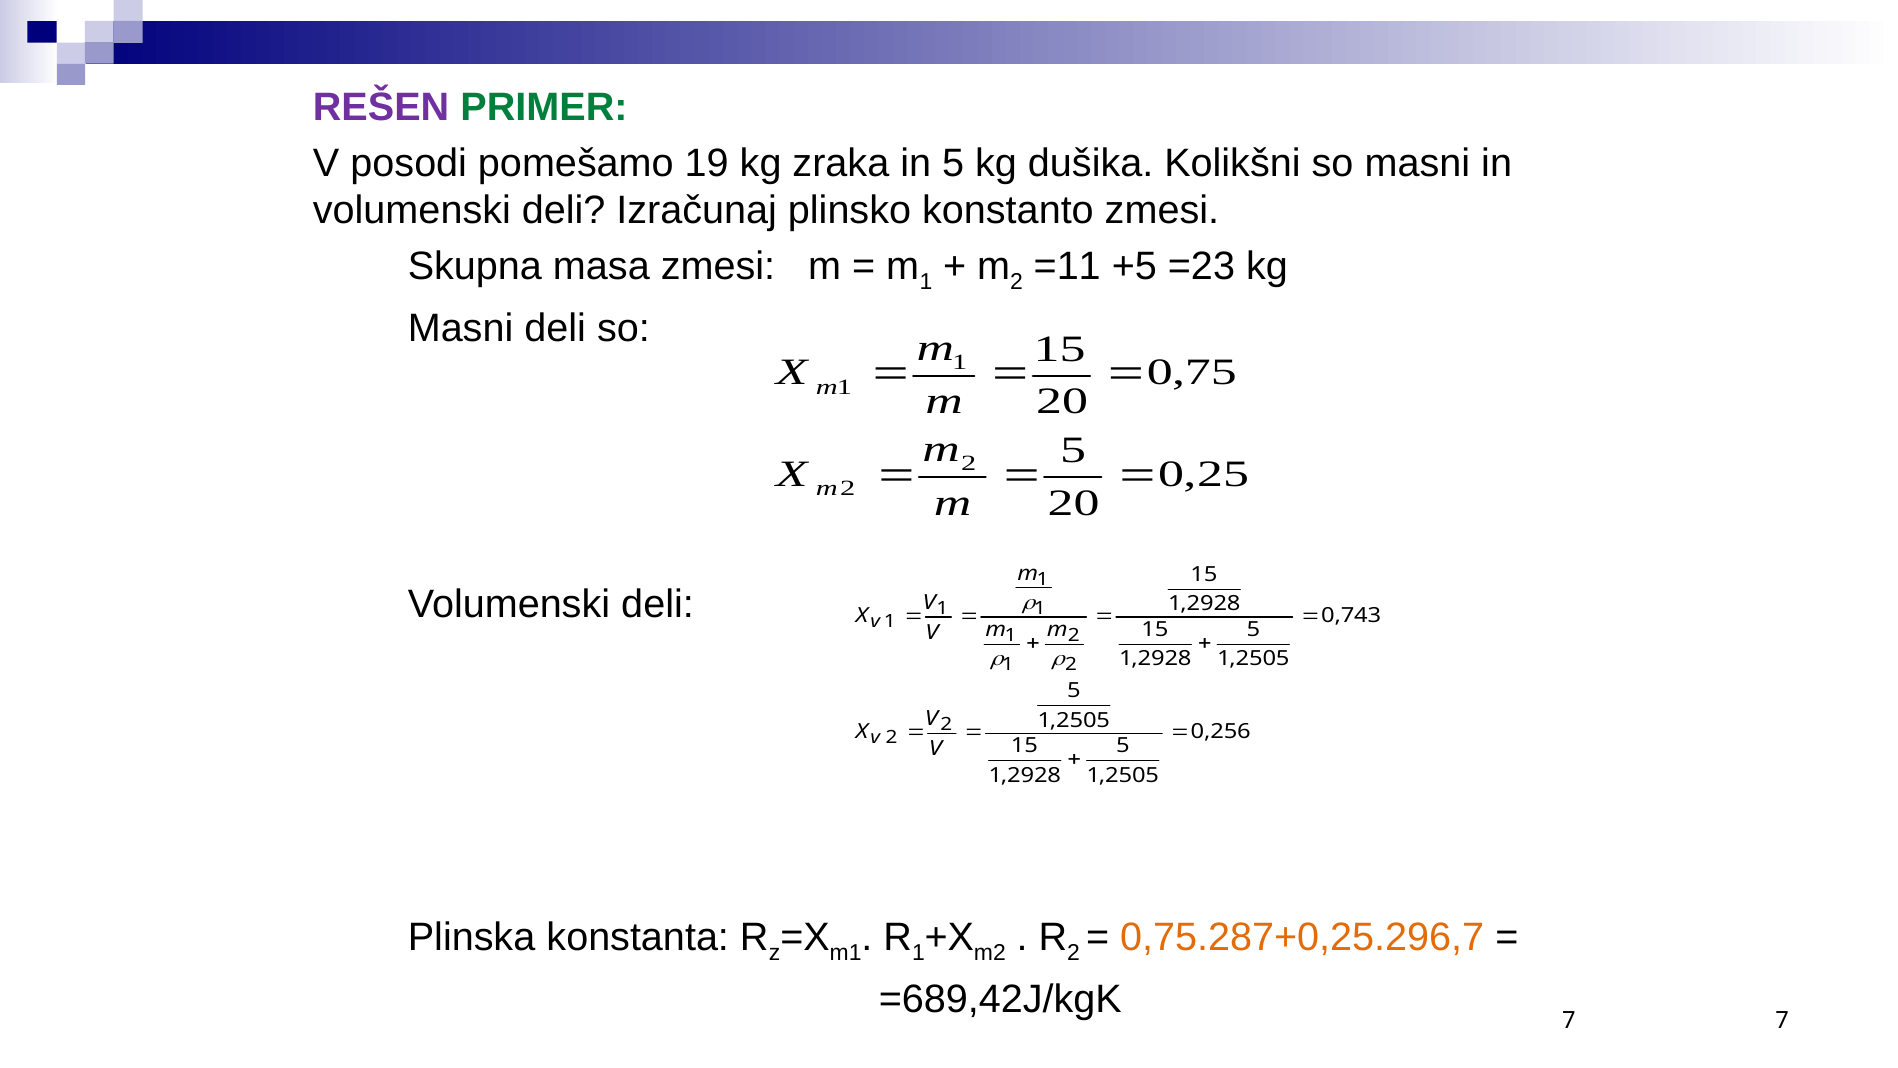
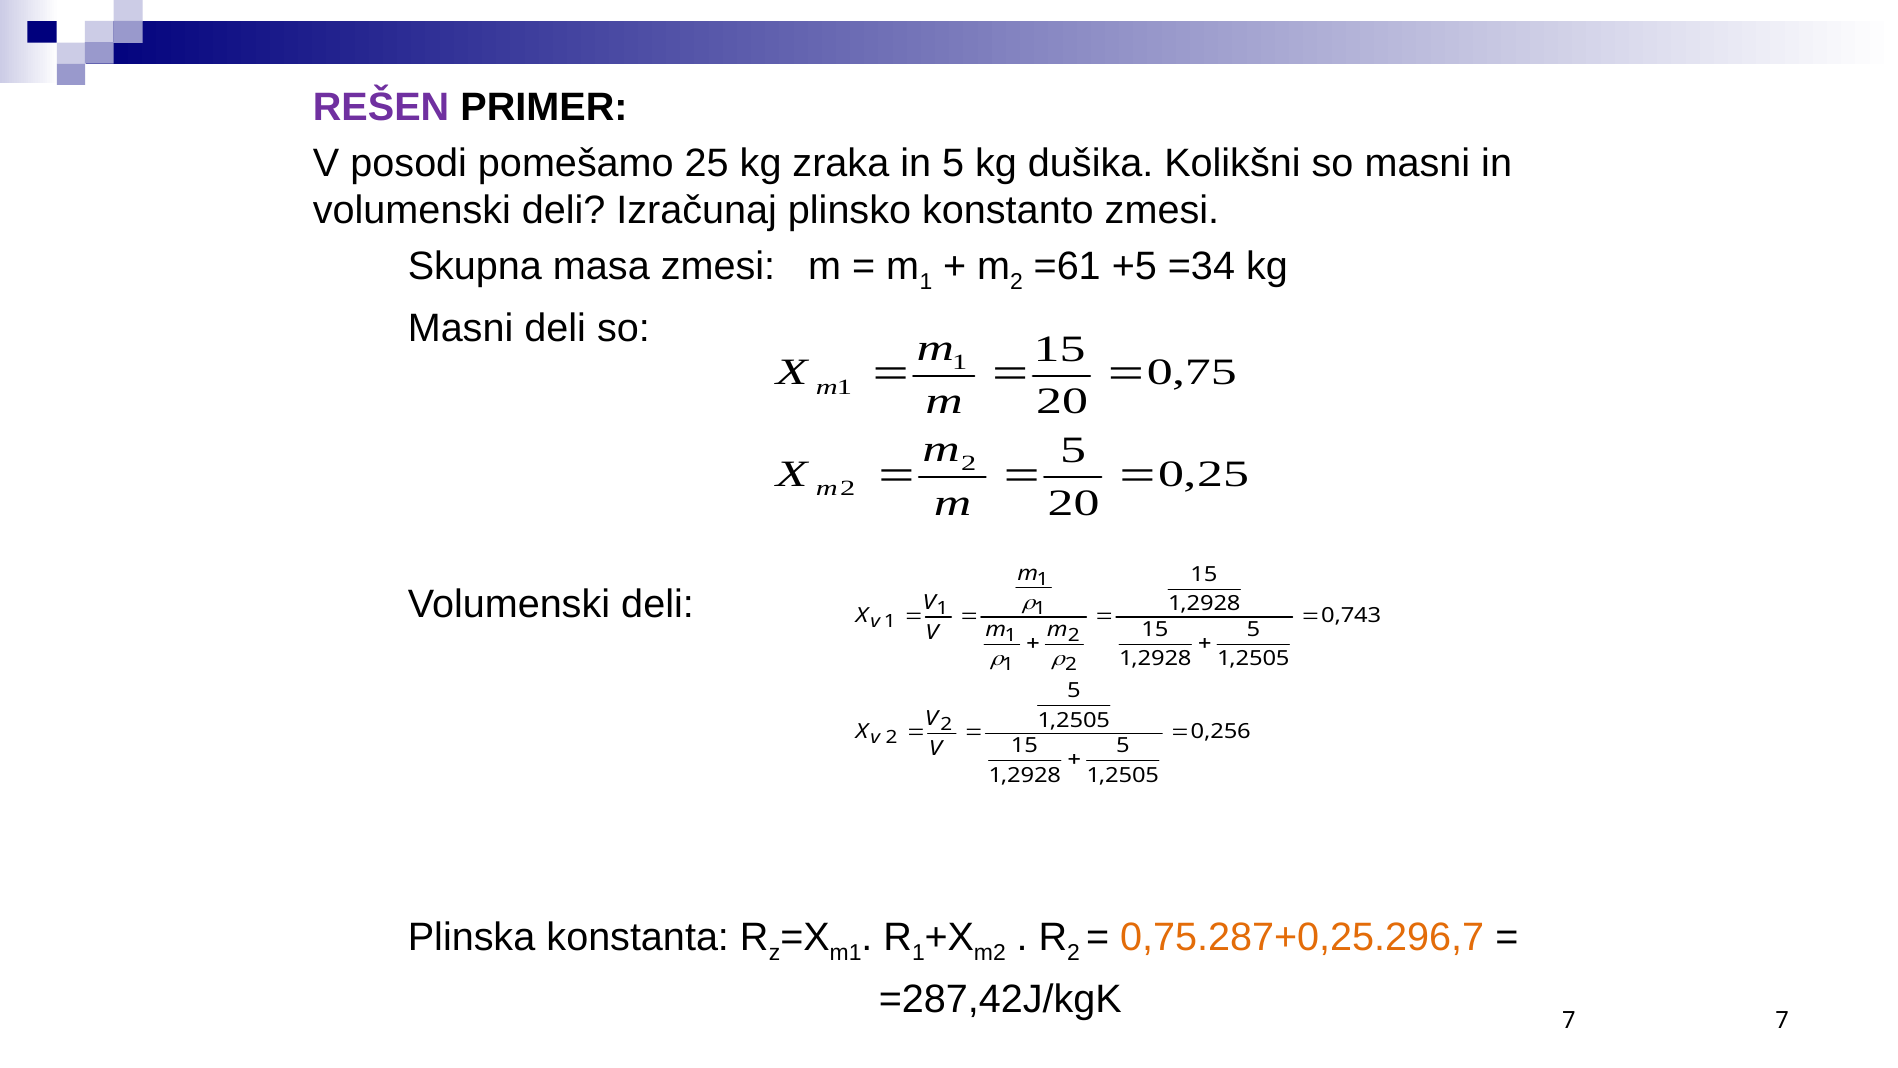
PRIMER colour: green -> black (544, 108)
pomešamo 19: 19 -> 25 (707, 163)
=11: =11 -> =61 (1067, 266)
=23: =23 -> =34 (1201, 266)
=689,42J/kgK: =689,42J/kgK -> =287,42J/kgK (1000, 999)
